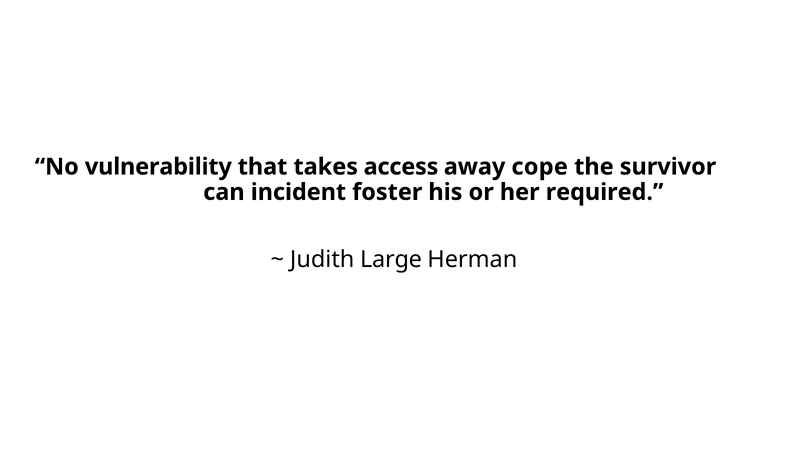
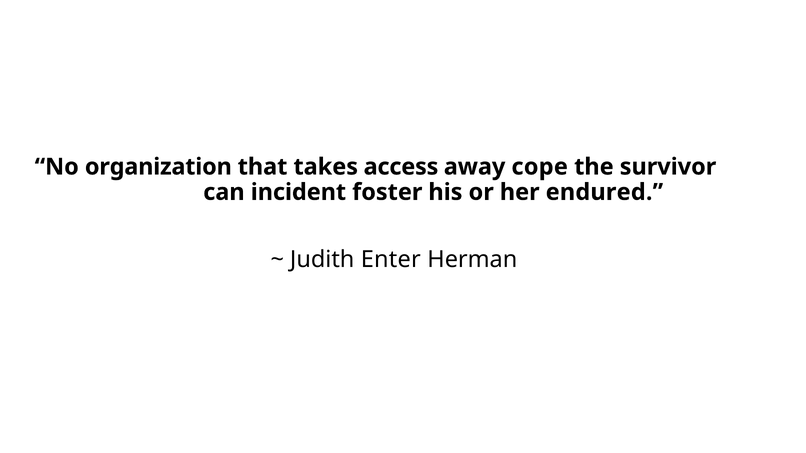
vulnerability: vulnerability -> organization (158, 167)
required: required -> endured (604, 192)
Large: Large -> Enter (391, 260)
